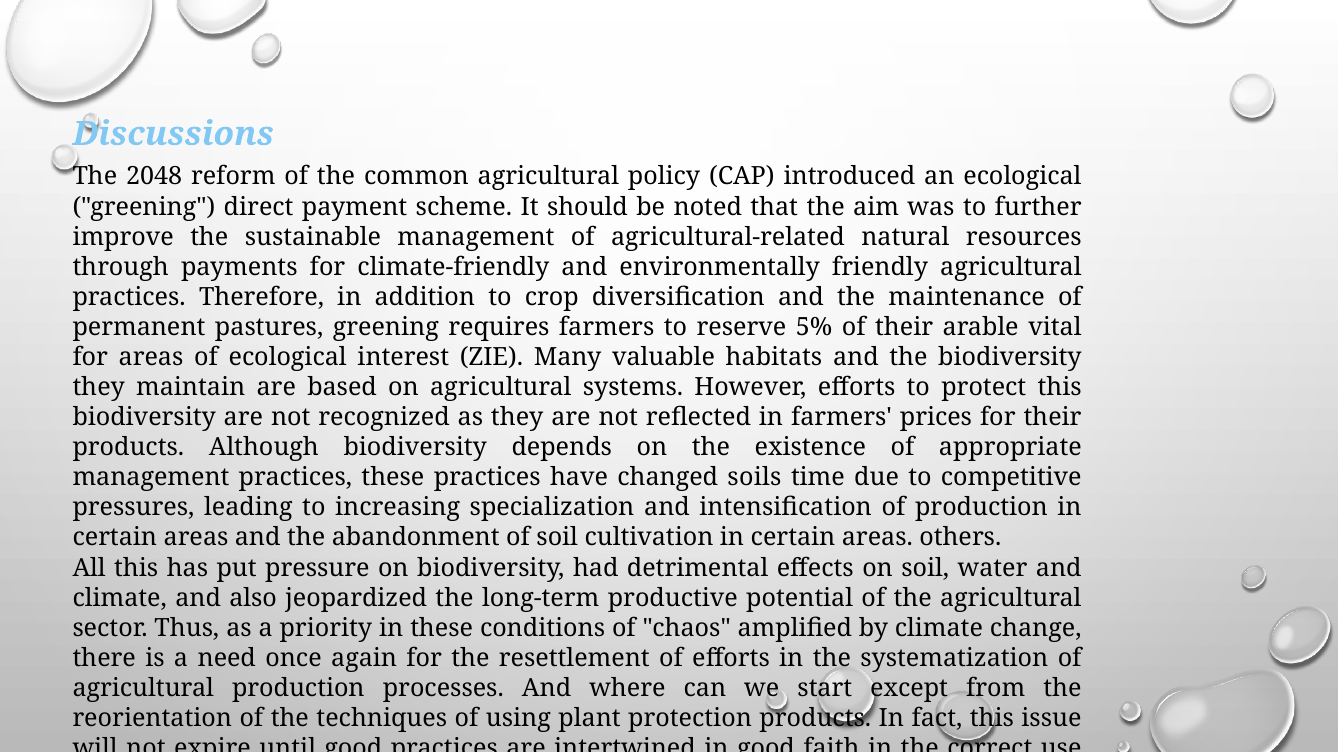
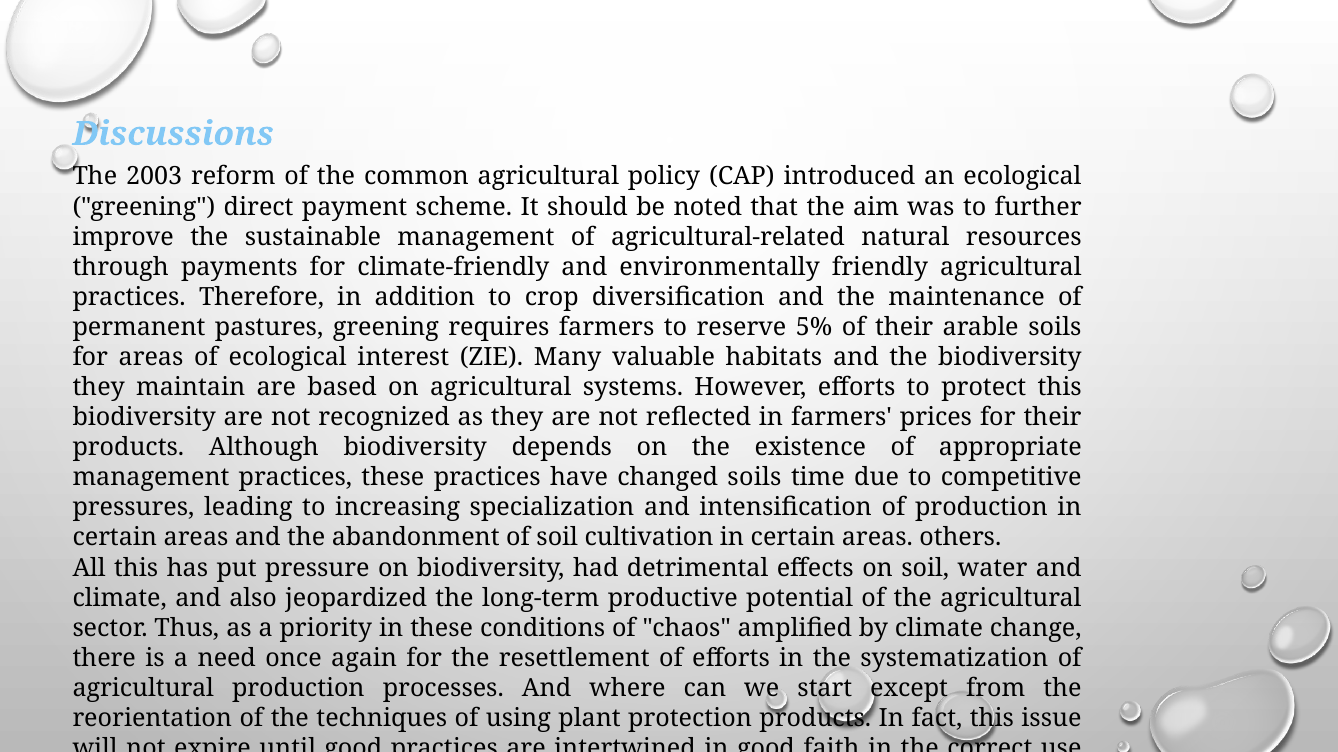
2048: 2048 -> 2003 (154, 177)
arable vital: vital -> soils (1055, 327)
